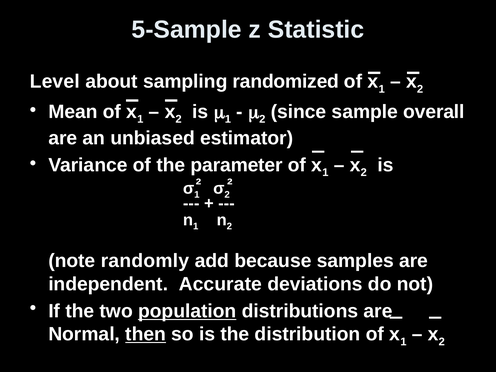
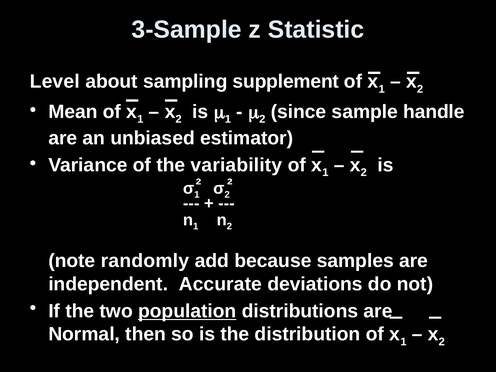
5-Sample: 5-Sample -> 3-Sample (187, 29)
randomized: randomized -> supplement (286, 82)
overall: overall -> handle (434, 112)
parameter: parameter -> variability (236, 165)
then underline: present -> none (146, 334)
